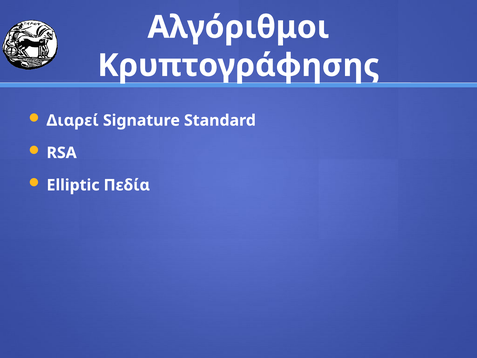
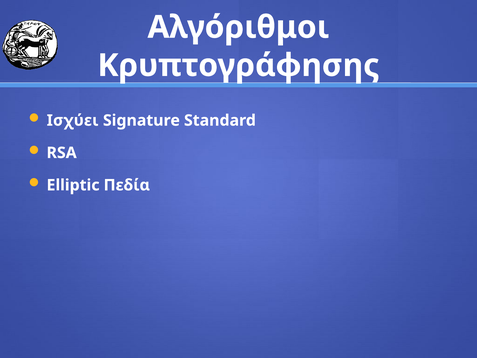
Διαρεί: Διαρεί -> Ισχύει (73, 120)
